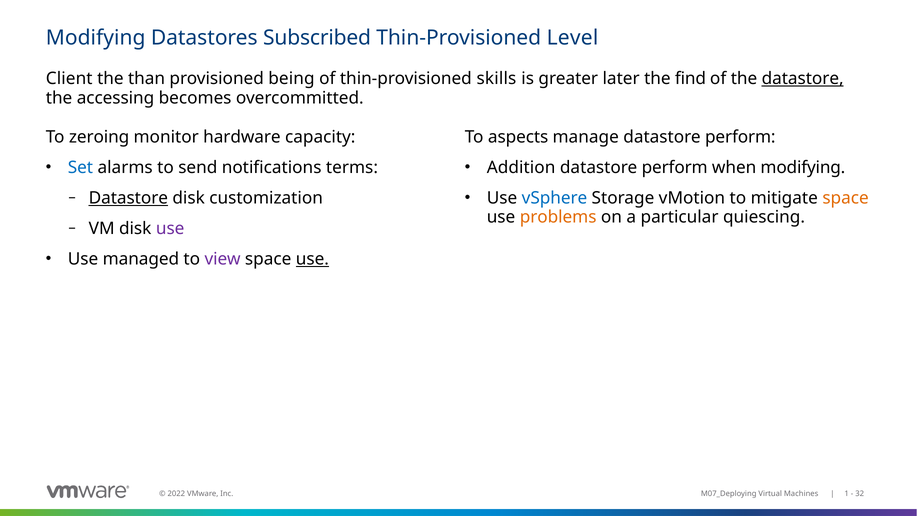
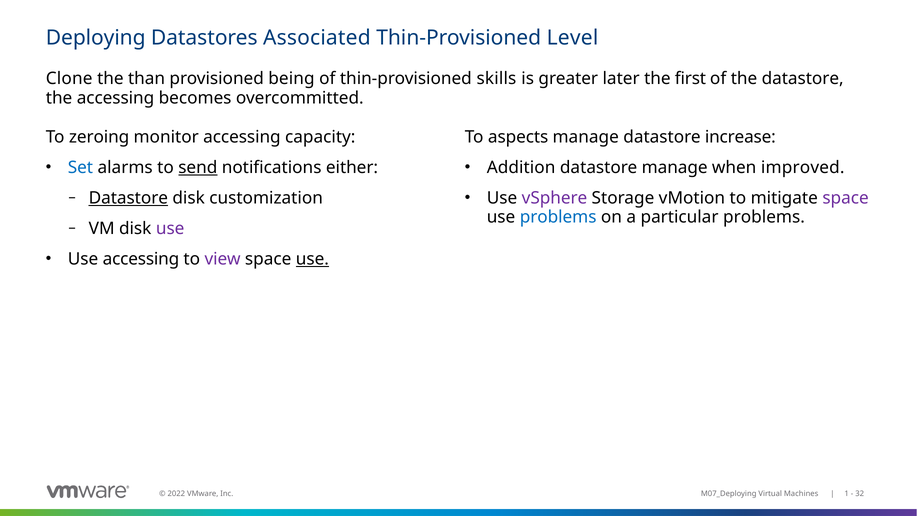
Modifying: Modifying -> Deploying (96, 38)
Subscribed: Subscribed -> Associated (317, 38)
Client: Client -> Clone (69, 79)
find: find -> first (690, 79)
datastore underline: present -> none (803, 79)
monitor hardware: hardware -> accessing (242, 137)
manage datastore perform: perform -> increase (740, 137)
send underline: none -> present (198, 168)
terms: terms -> either (352, 168)
perform: perform -> manage (675, 168)
when modifying: modifying -> improved (803, 168)
vSphere colour: blue -> purple (555, 198)
space colour: orange -> purple (846, 198)
problems colour: orange -> blue (558, 217)
particular quiescing: quiescing -> problems (764, 217)
Use managed: managed -> accessing (141, 259)
